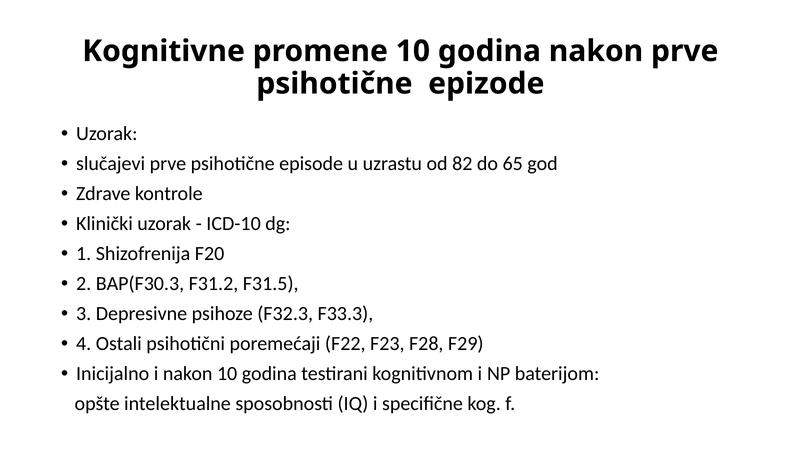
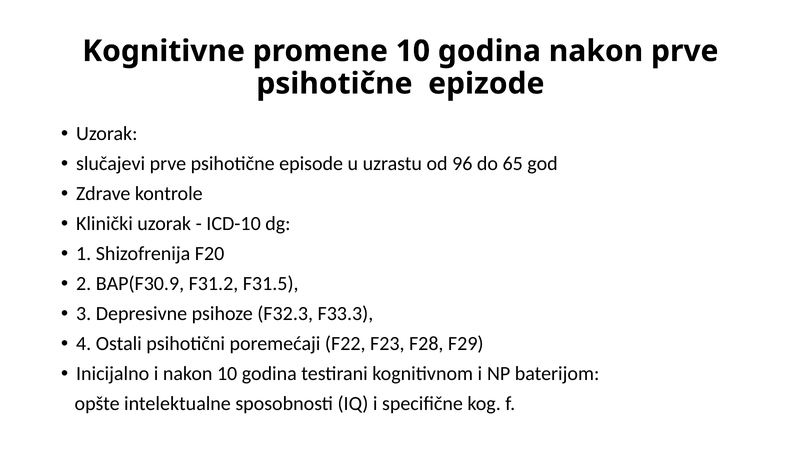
82: 82 -> 96 (462, 164)
BAP(F30.3: BAP(F30.3 -> BAP(F30.9 (140, 283)
